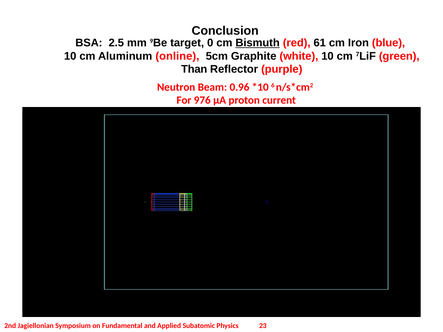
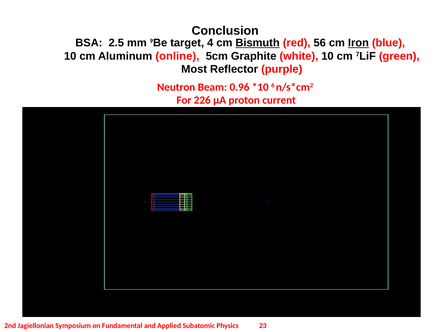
0: 0 -> 4 (210, 43)
61: 61 -> 56 (320, 43)
Iron underline: none -> present (358, 43)
Than: Than -> Most (194, 69)
976: 976 -> 226 (202, 100)
